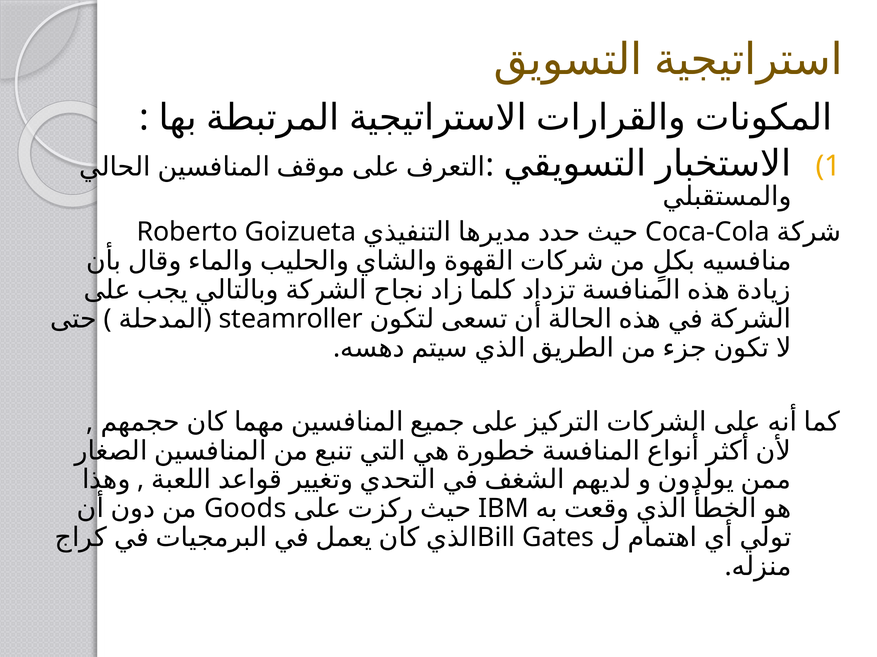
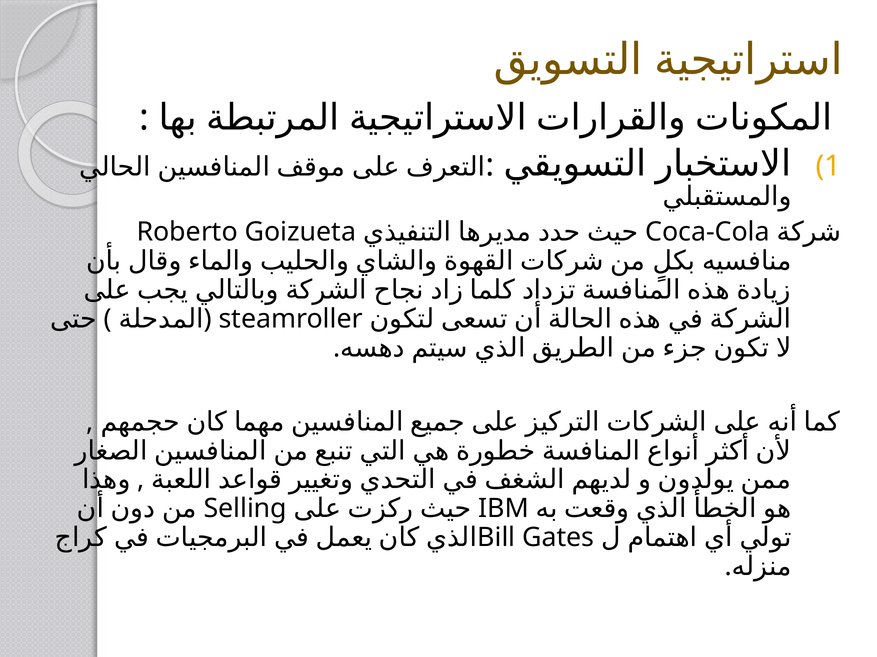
Goods: Goods -> Selling (245, 509)
